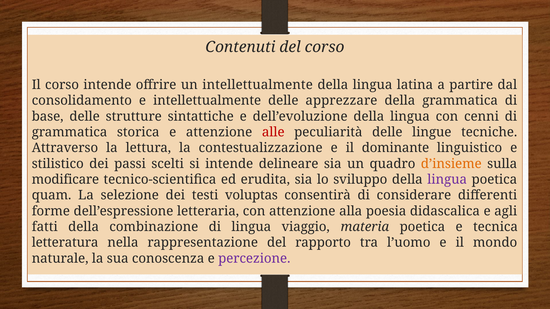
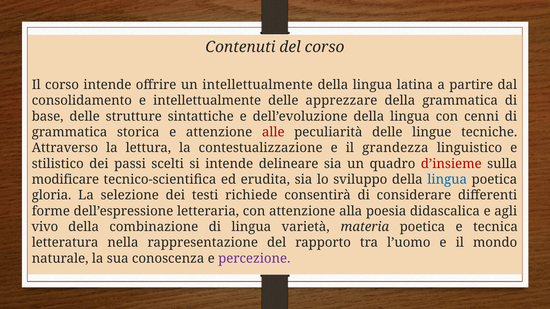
dominante: dominante -> grandezza (395, 148)
d’insieme colour: orange -> red (451, 164)
lingua colour: purple -> blue (447, 180)
quam: quam -> gloria (52, 196)
voluptas: voluptas -> richiede (251, 196)
fatti: fatti -> vivo (45, 227)
viaggio: viaggio -> varietà (306, 227)
